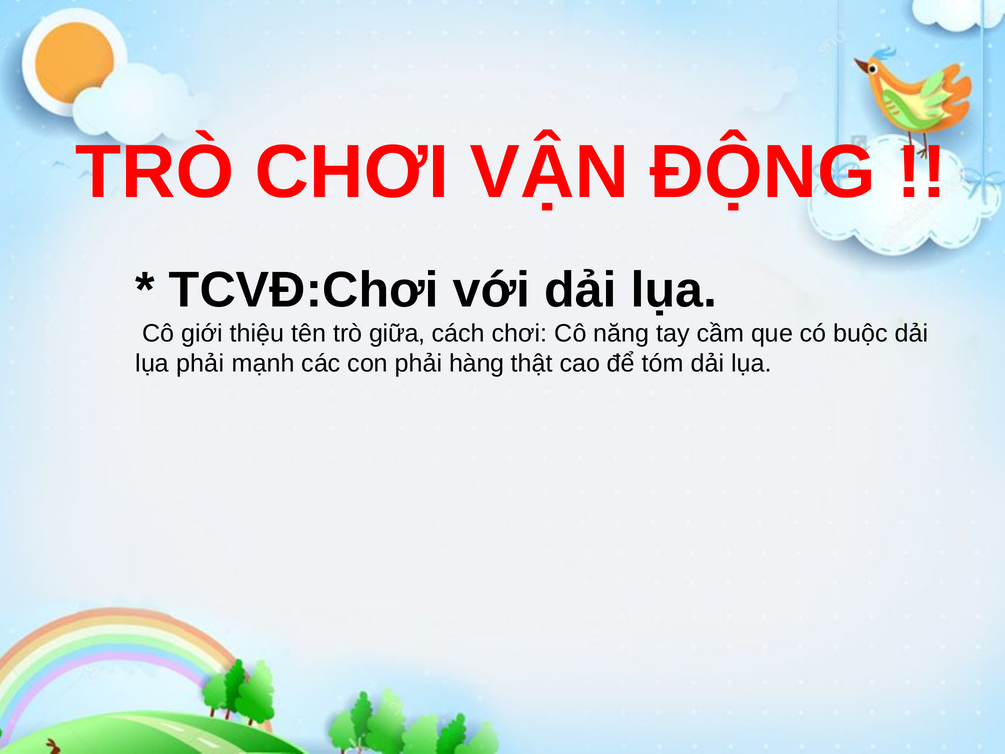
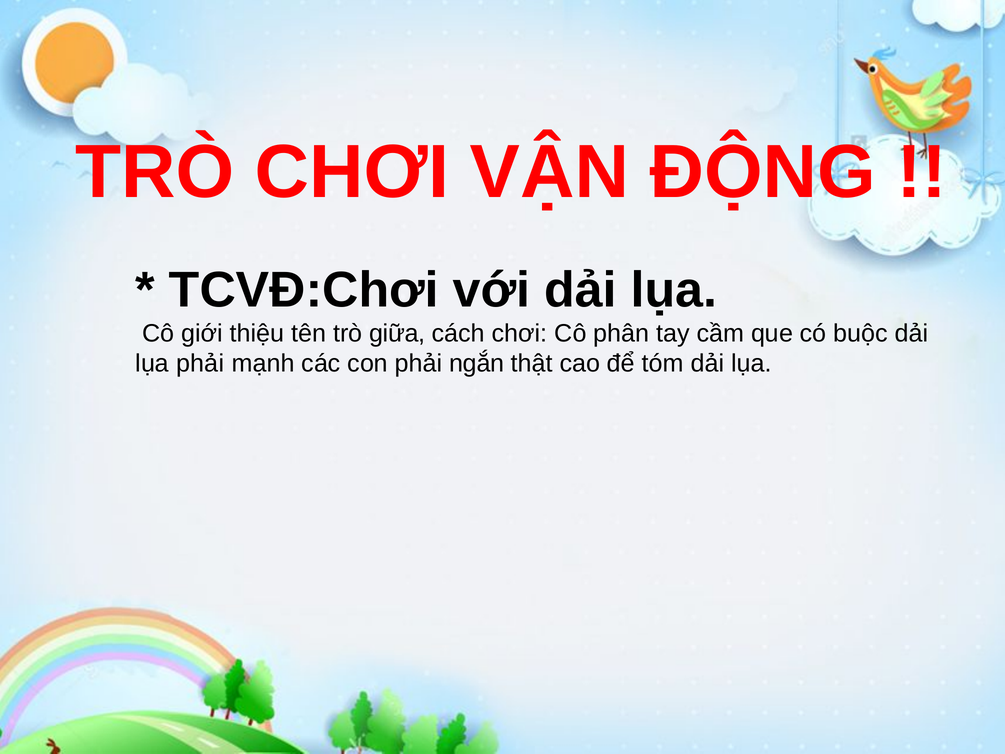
năng: năng -> phân (621, 333)
hàng: hàng -> ngắn (477, 363)
